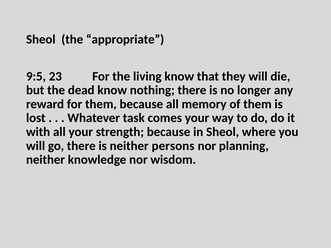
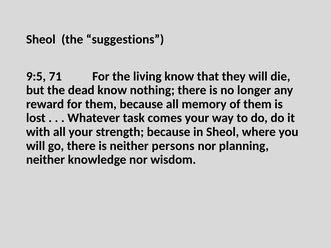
appropriate: appropriate -> suggestions (125, 39)
23: 23 -> 71 (55, 76)
